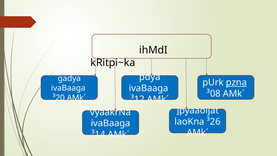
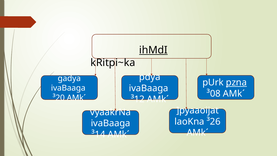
ihMdI underline: none -> present (153, 50)
